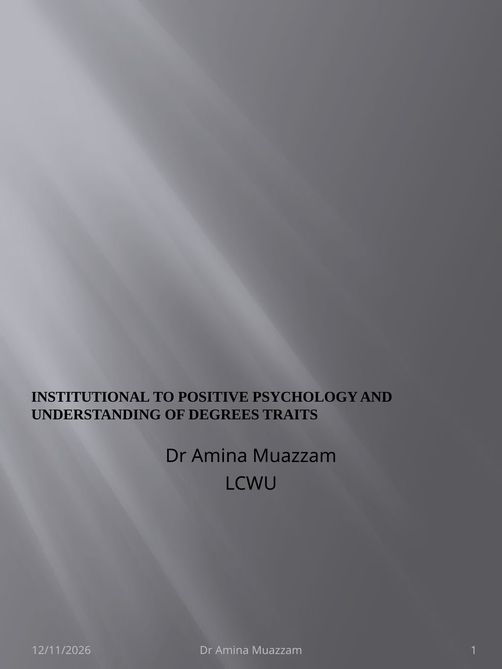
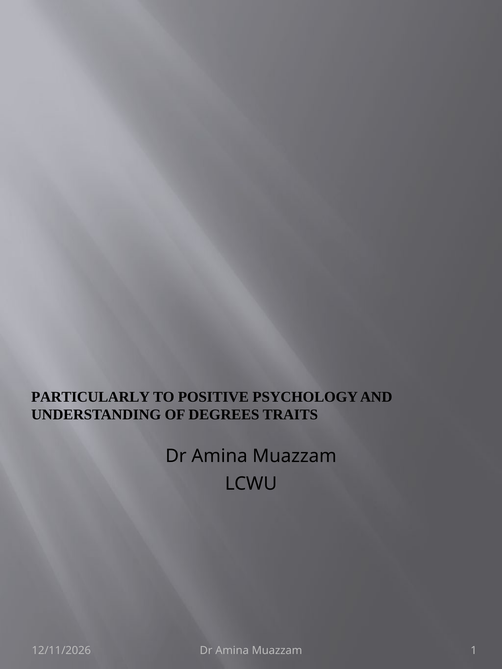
INSTITUTIONAL: INSTITUTIONAL -> PARTICULARLY (91, 397)
